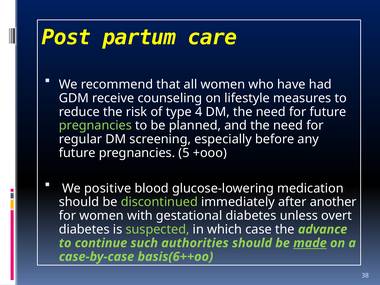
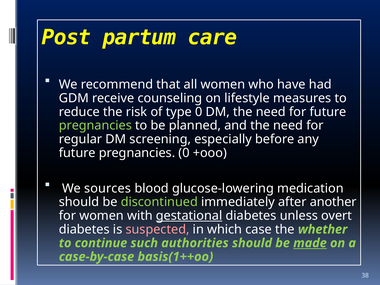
type 4: 4 -> 0 (199, 112)
pregnancies 5: 5 -> 0 (184, 153)
positive: positive -> sources (108, 188)
gestational underline: none -> present (189, 216)
suspected colour: light green -> pink (158, 229)
advance: advance -> whether (323, 229)
basis(6++oo: basis(6++oo -> basis(1++oo (175, 257)
